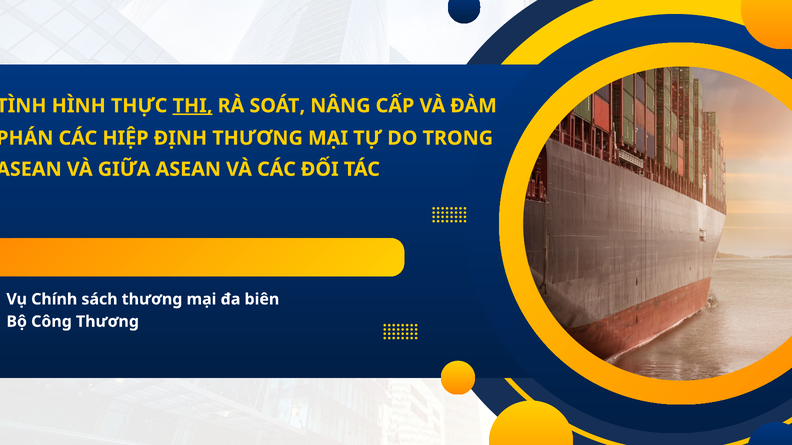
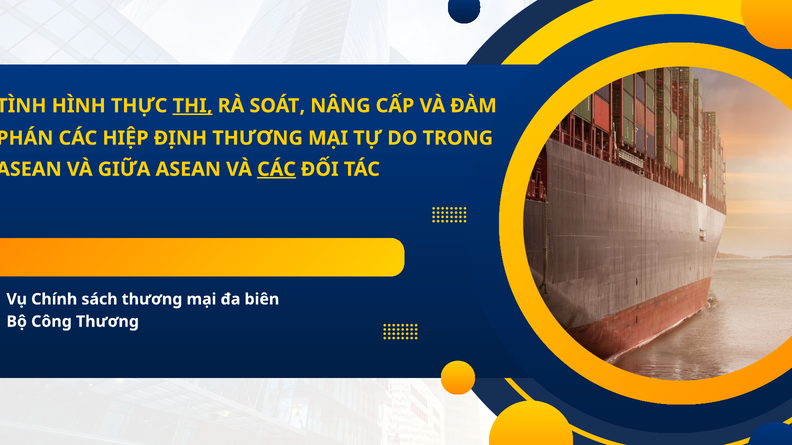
CÁC underline: none -> present (277, 169)
